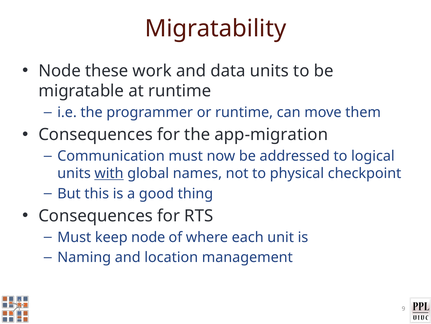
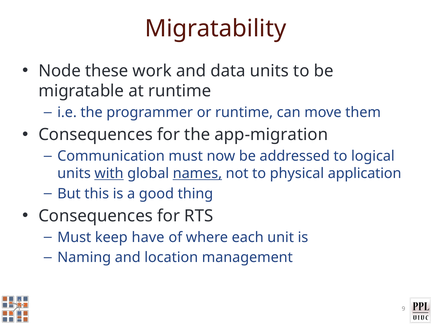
names underline: none -> present (197, 173)
checkpoint: checkpoint -> application (365, 173)
keep node: node -> have (148, 237)
